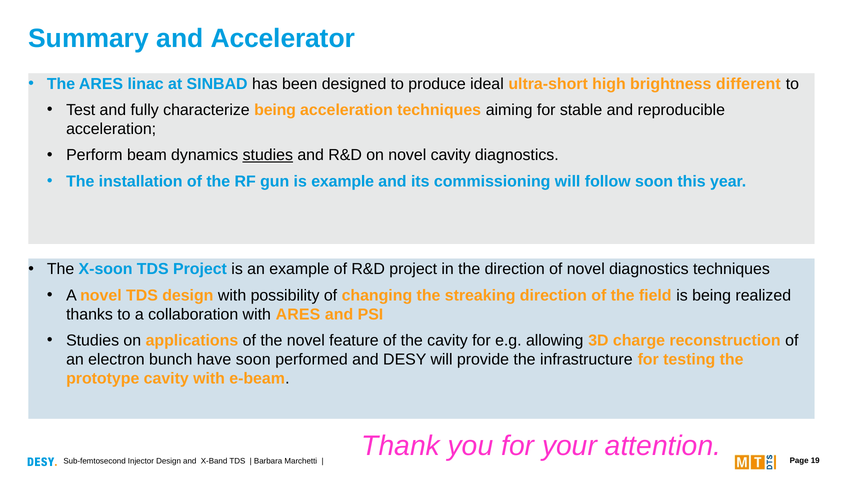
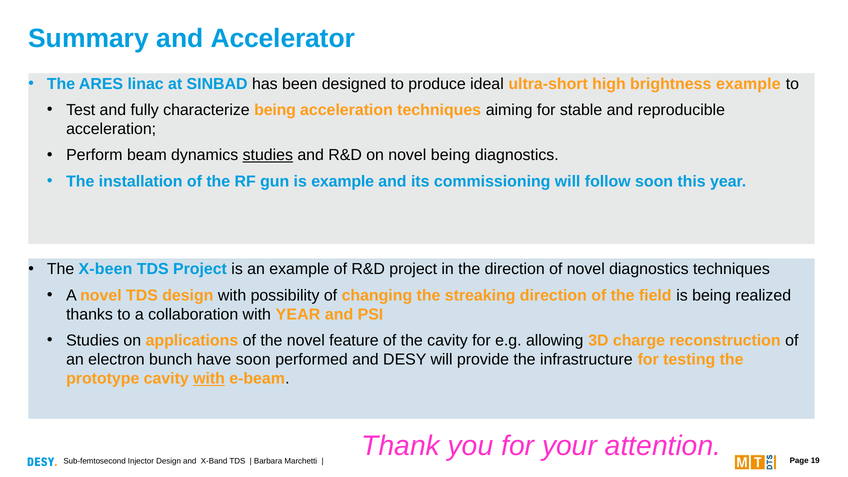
brightness different: different -> example (748, 84)
novel cavity: cavity -> being (451, 155)
X-soon: X-soon -> X-been (105, 269)
with ARES: ARES -> YEAR (298, 314)
with underline: none -> present (209, 379)
